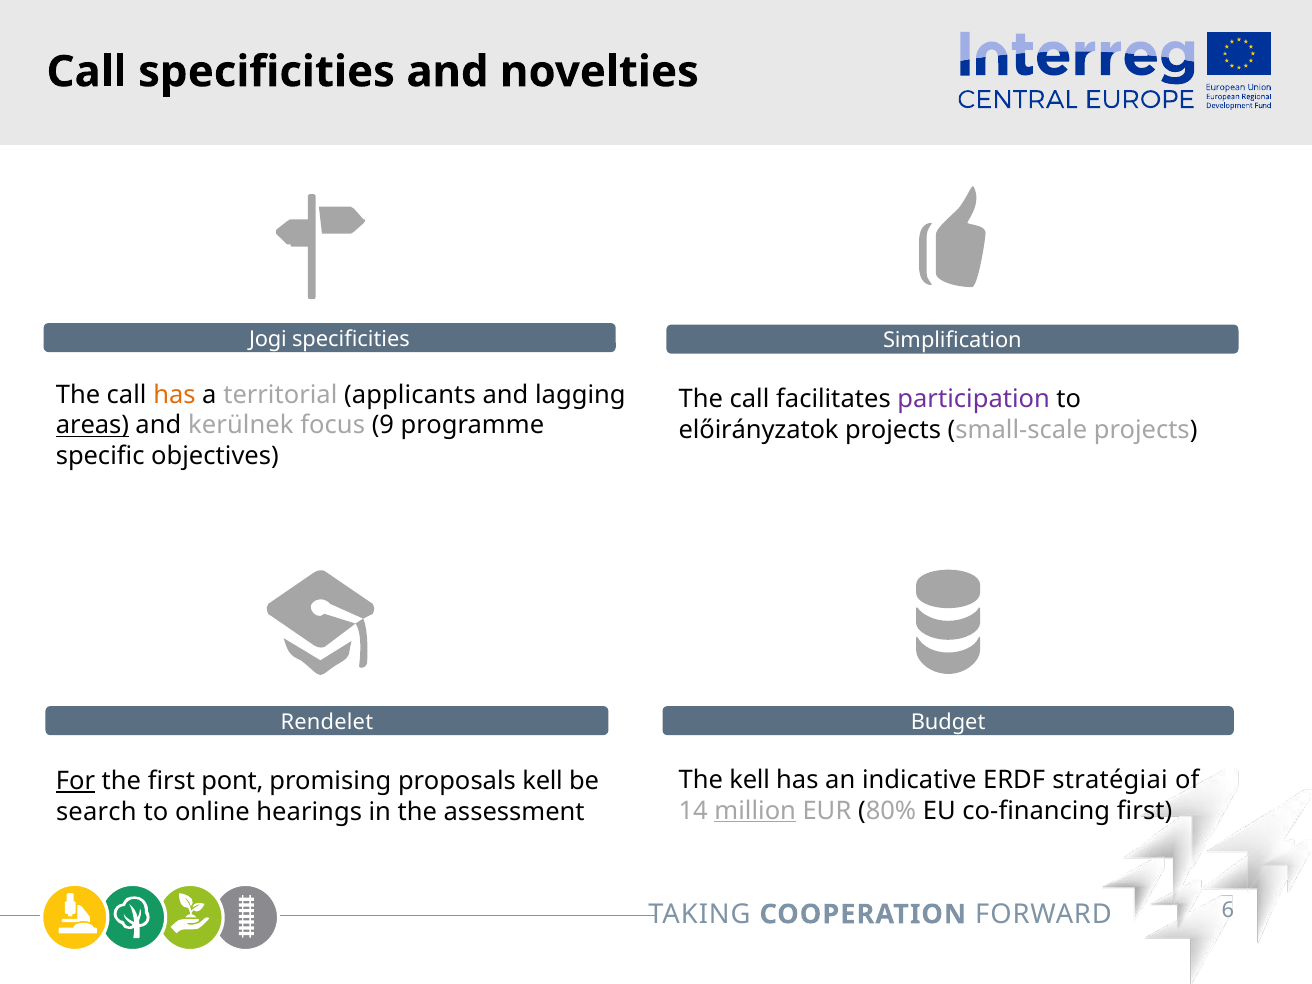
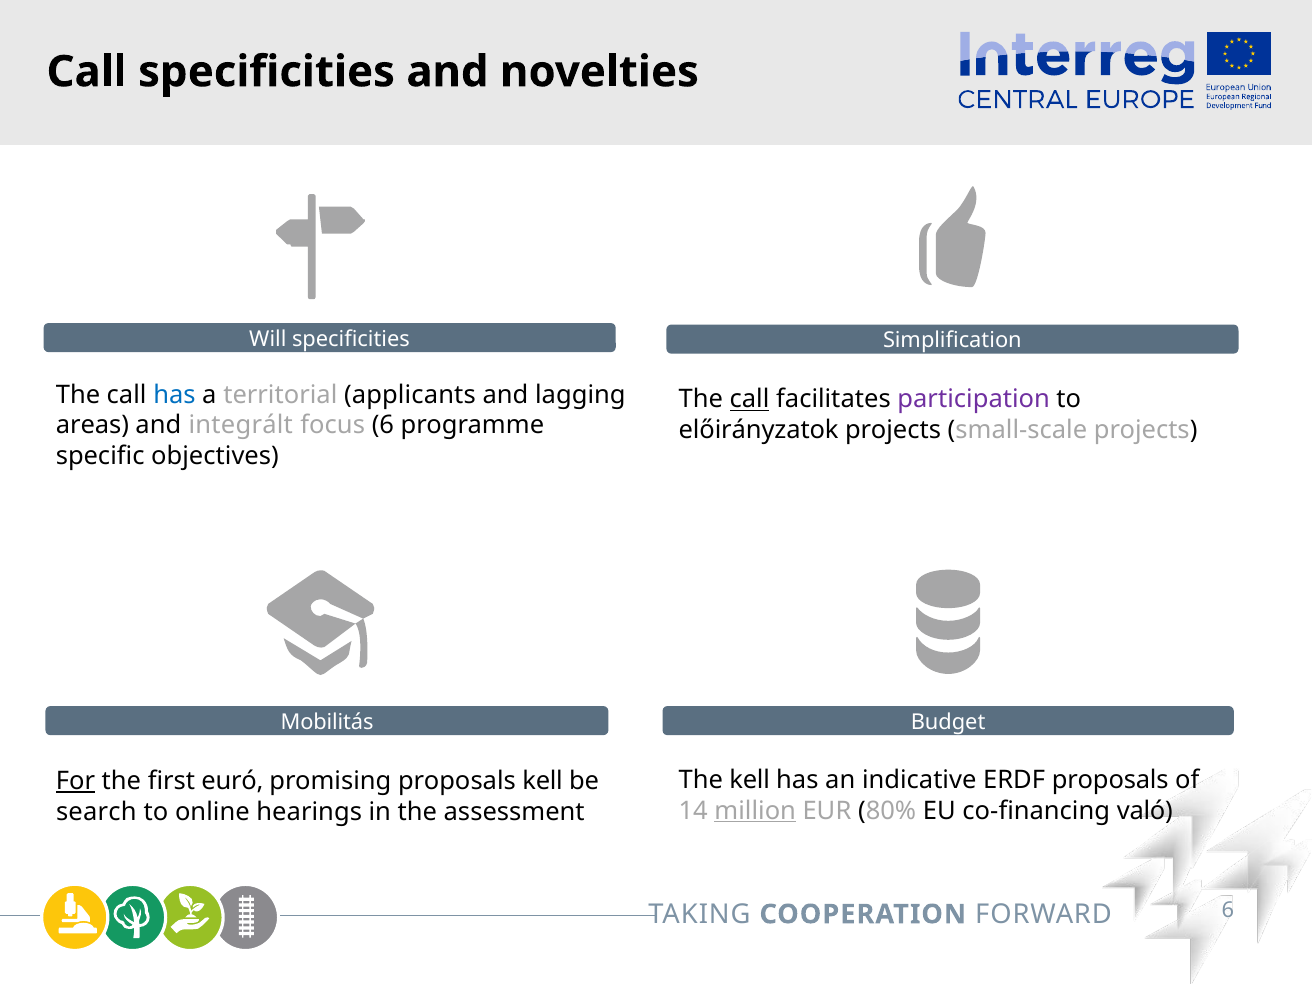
Jogi: Jogi -> Will (268, 339)
has colour: orange -> blue (174, 395)
call underline: none -> present (749, 400)
areas underline: present -> none (92, 426)
kerülnek: kerülnek -> integrált (241, 426)
focus 9: 9 -> 6 (383, 426)
Rendelet: Rendelet -> Mobilitás (327, 722)
ERDF stratégiai: stratégiai -> proposals (1110, 780)
pont: pont -> euró (232, 781)
co-financing first: first -> való (1145, 811)
